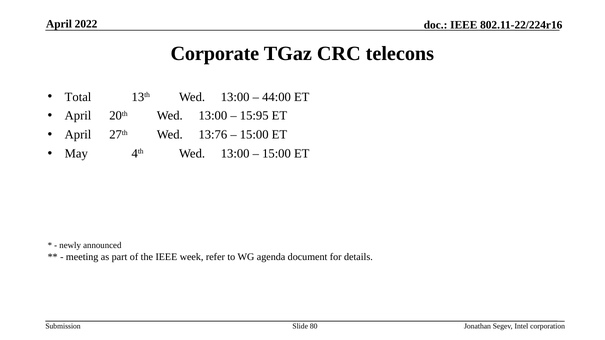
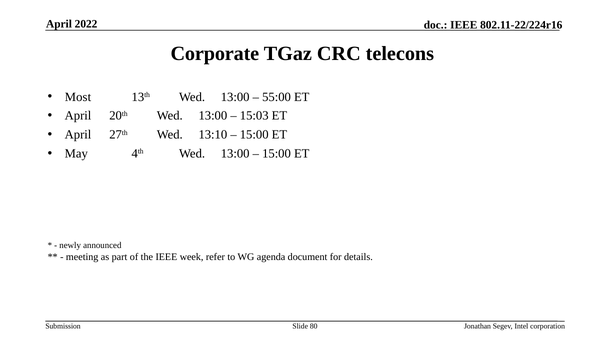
Total: Total -> Most (78, 97)
44:00: 44:00 -> 55:00 (277, 97)
15:95: 15:95 -> 15:03 (254, 116)
13:76: 13:76 -> 13:10 (213, 135)
